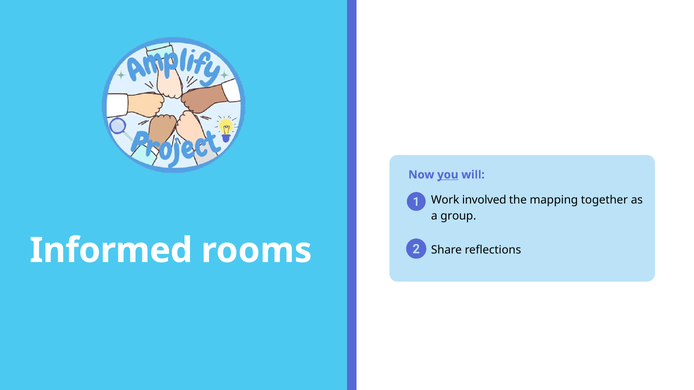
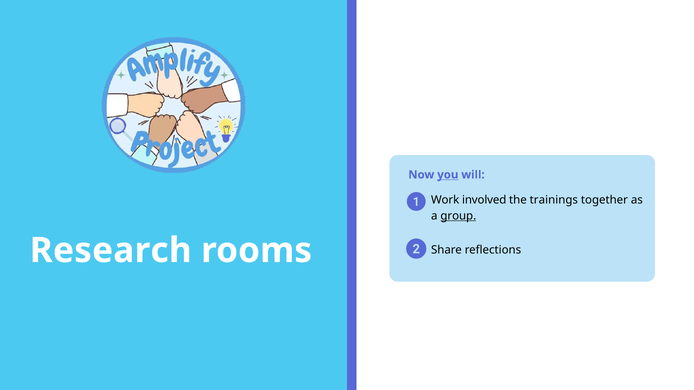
mapping: mapping -> trainings (554, 200)
group underline: none -> present (458, 216)
Informed: Informed -> Research (111, 251)
